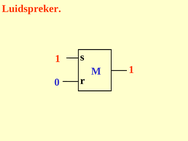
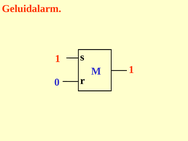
Luidspreker: Luidspreker -> Geluidalarm (32, 9)
